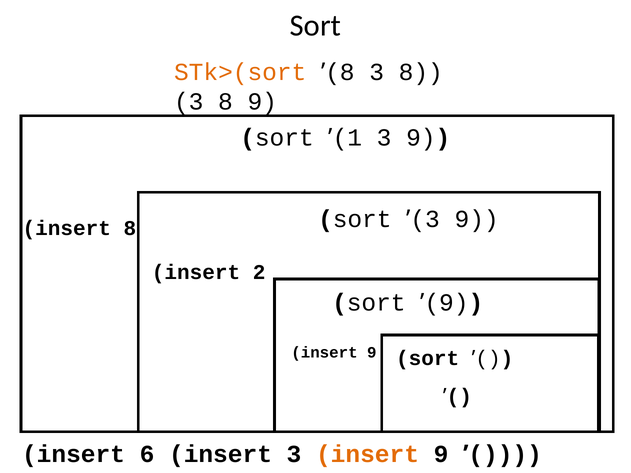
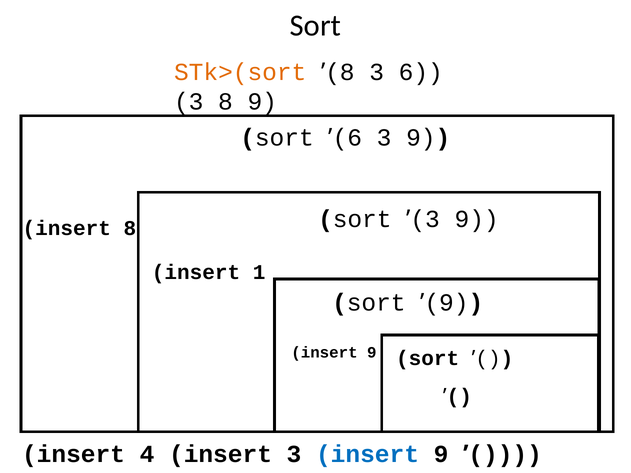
8: 8 -> 6 (421, 72)
1: 1 -> 6 (347, 137)
2: 2 -> 1 (259, 273)
6: 6 -> 4 (147, 454)
insert colour: orange -> blue (368, 454)
